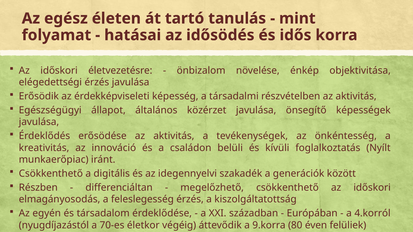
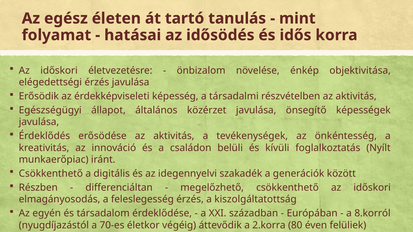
4.korról: 4.korról -> 8.korról (373, 214)
9.korra: 9.korra -> 2.korra (269, 225)
